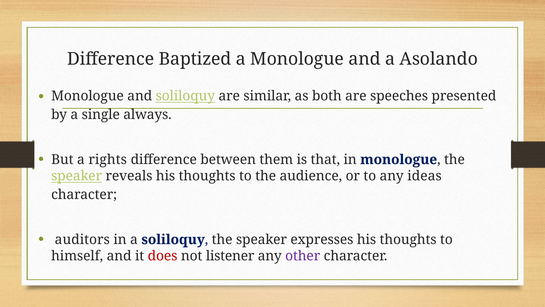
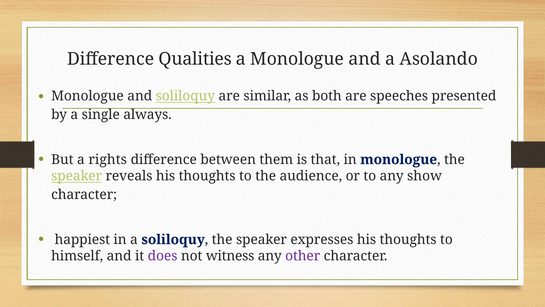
Baptized: Baptized -> Qualities (195, 59)
ideas: ideas -> show (425, 176)
auditors: auditors -> happiest (82, 239)
does colour: red -> purple (163, 256)
listener: listener -> witness (230, 256)
